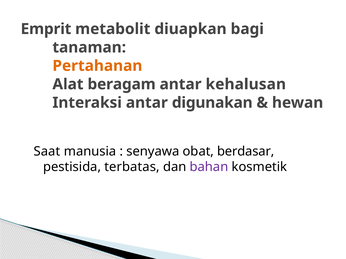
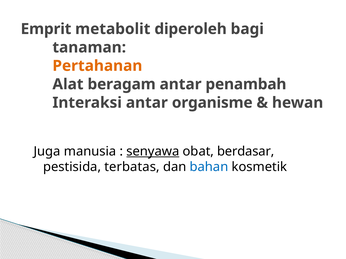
diuapkan: diuapkan -> diperoleh (191, 29)
kehalusan: kehalusan -> penambah (246, 84)
digunakan: digunakan -> organisme (212, 103)
Saat: Saat -> Juga (47, 152)
senyawa underline: none -> present (153, 152)
bahan colour: purple -> blue (209, 167)
